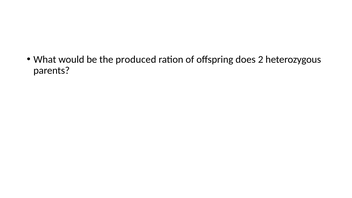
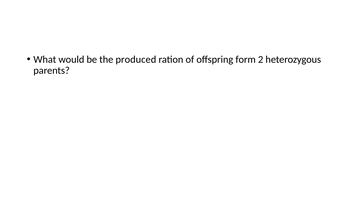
does: does -> form (246, 60)
